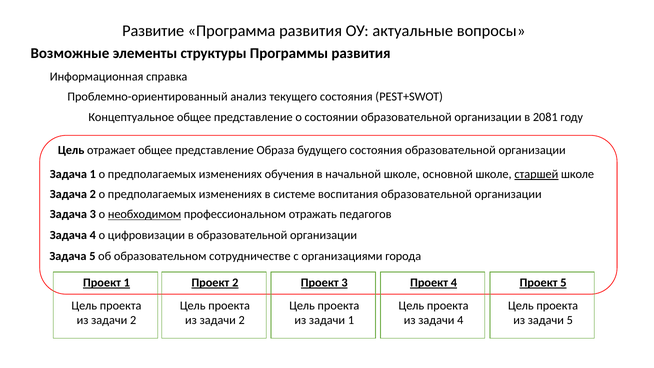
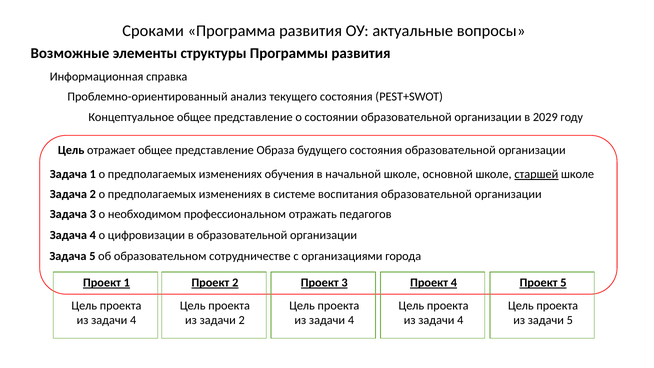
Развитие: Развитие -> Сроками (153, 31)
2081: 2081 -> 2029 (545, 117)
необходимом underline: present -> none (145, 214)
2: 2 -> 4 (133, 320)
1: 1 -> 4 (351, 320)
